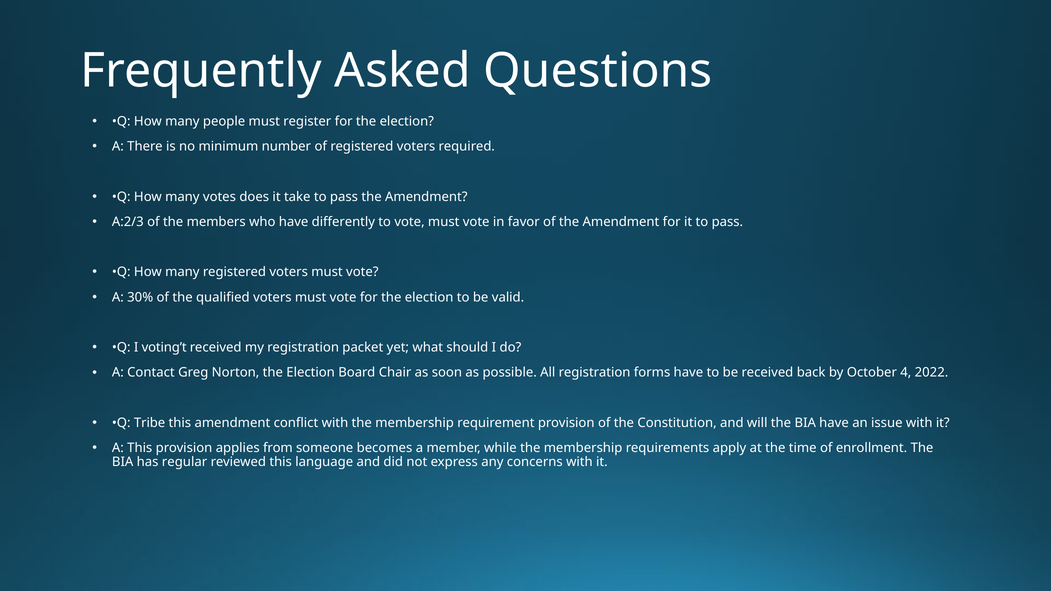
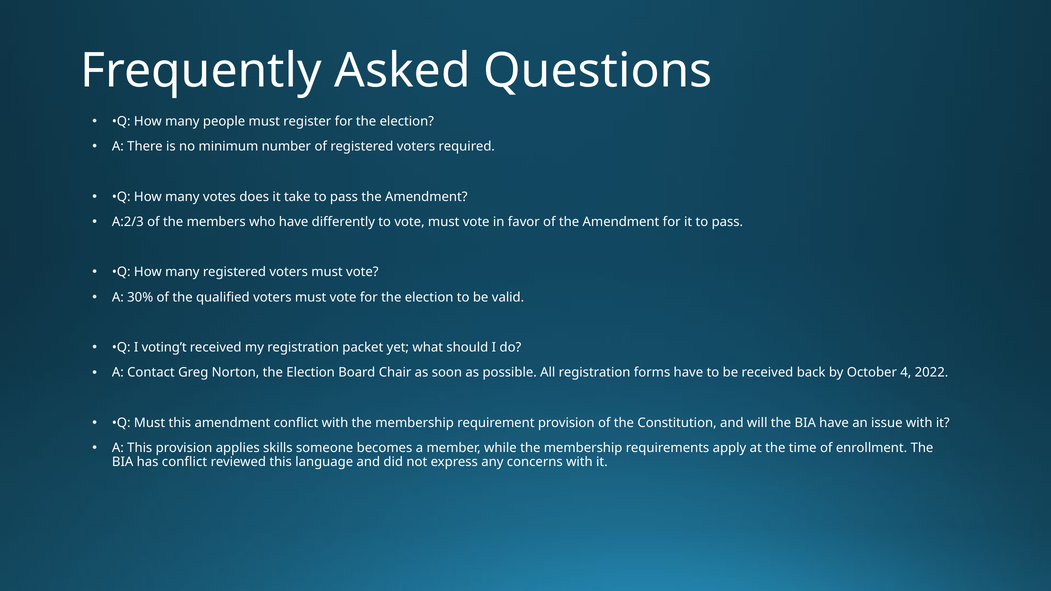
Q Tribe: Tribe -> Must (150, 423)
from: from -> skills (278, 448)
has regular: regular -> conflict (185, 462)
